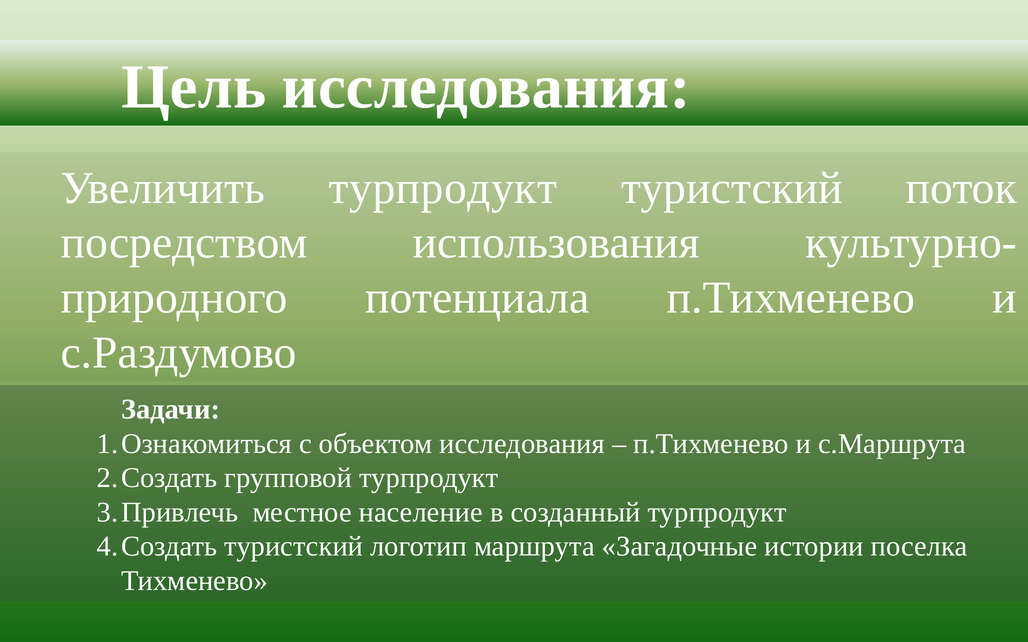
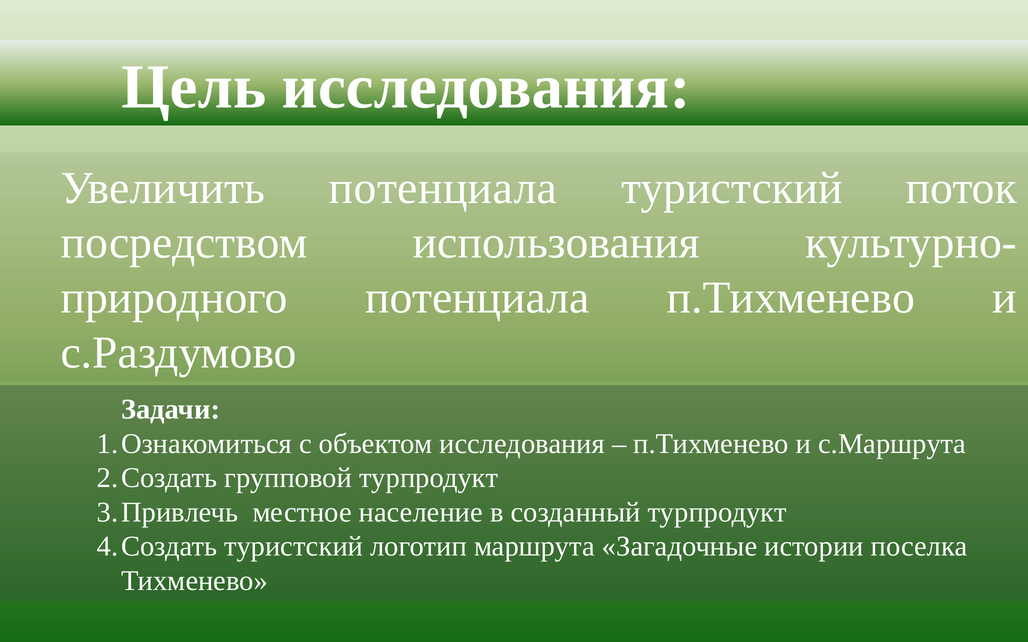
Увеличить турпродукт: турпродукт -> потенциала (443, 188)
